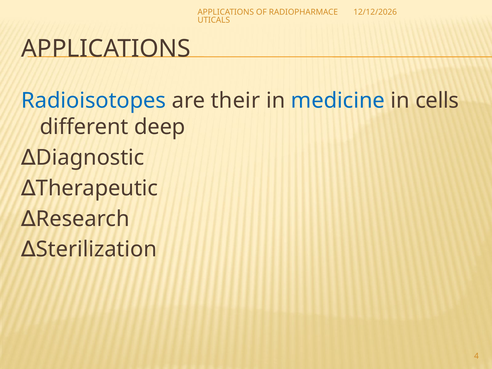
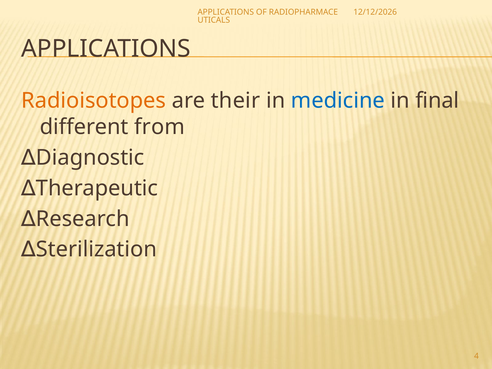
Radioisotopes colour: blue -> orange (94, 101)
cells: cells -> final (437, 101)
deep: deep -> from (160, 127)
